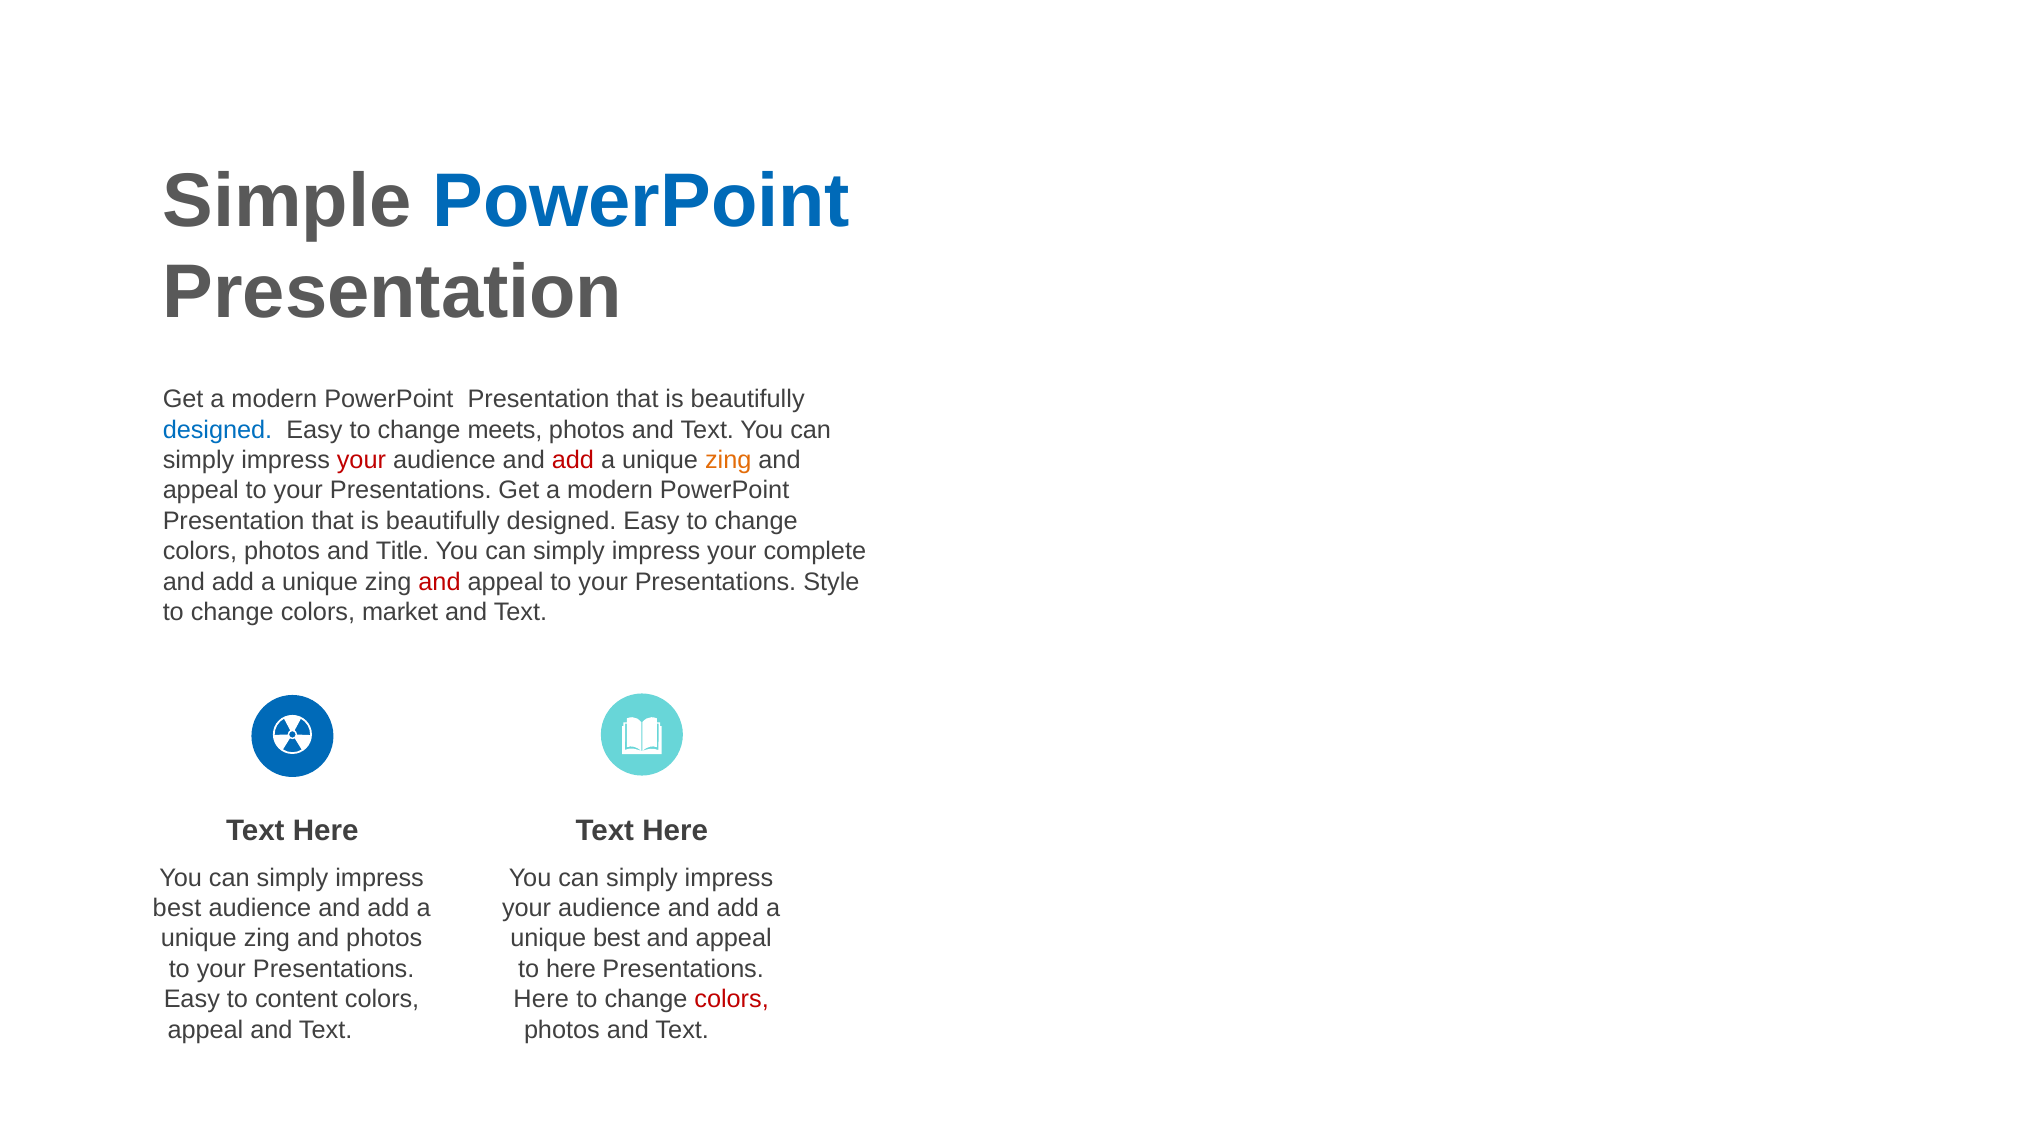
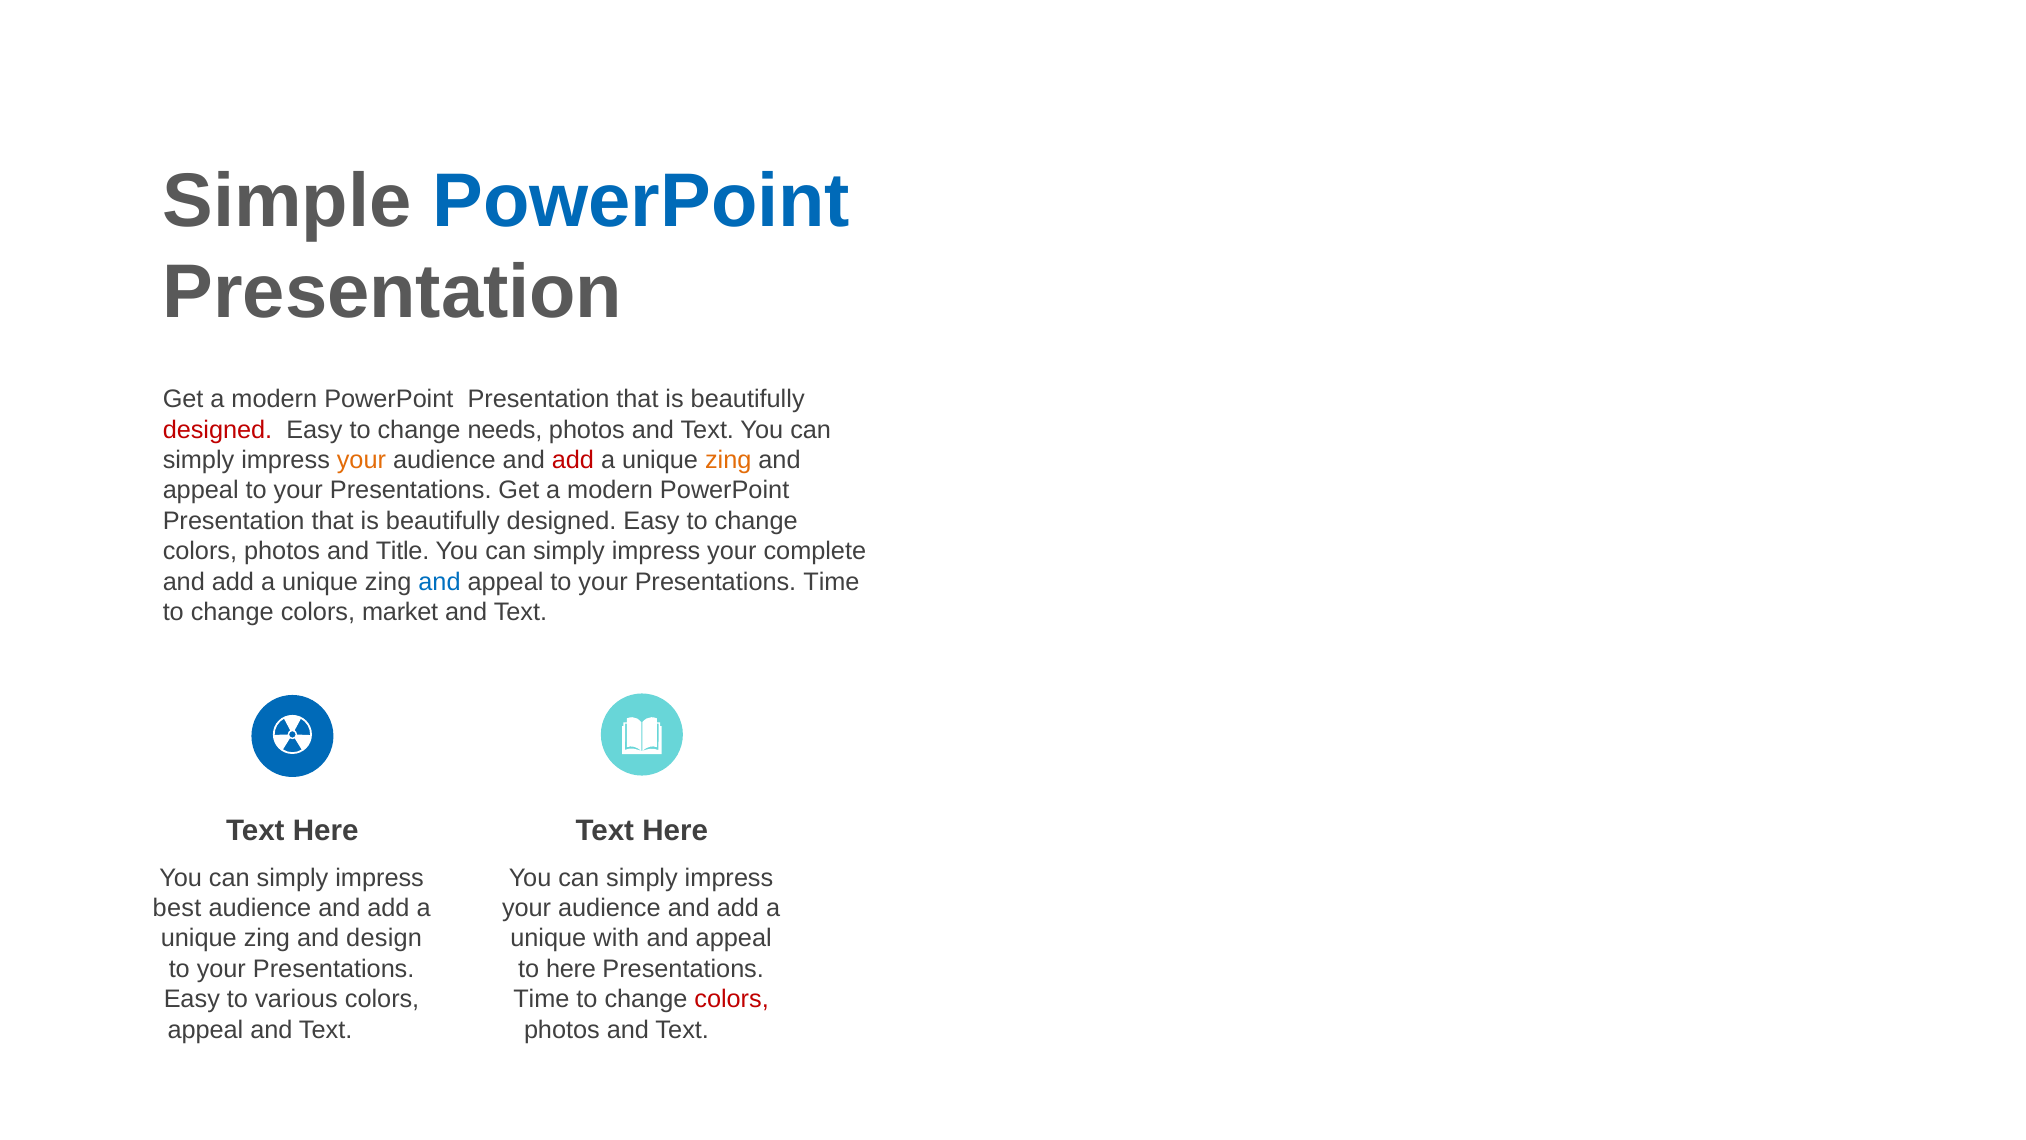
designed colour: blue -> red (218, 430)
meets: meets -> needs (505, 430)
your colour: red -> orange (361, 460)
and colour: red -> blue (439, 582)
your Presentations Style: Style -> Time (831, 582)
and photos: photos -> design (384, 938)
unique best: best -> with (616, 938)
content: content -> various (296, 999)
Here: Here -> Time (541, 999)
